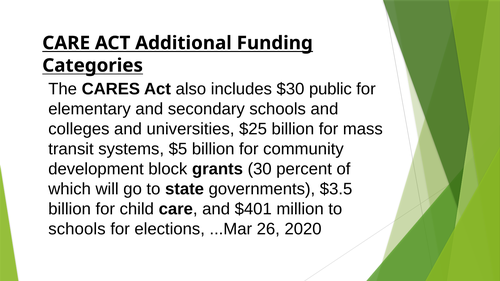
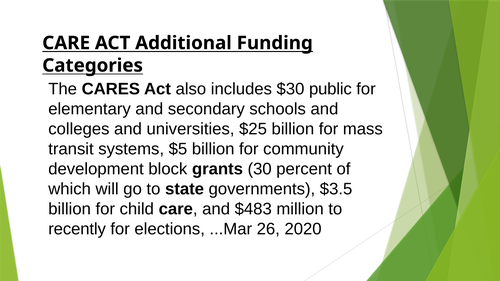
$401: $401 -> $483 (253, 209)
schools: schools -> recently (77, 229)
